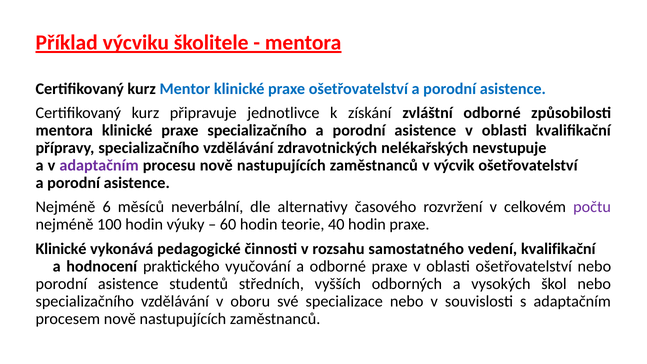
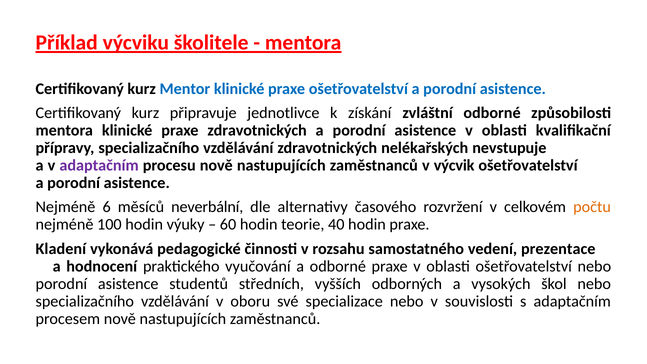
praxe specializačního: specializačního -> zdravotnických (257, 130)
počtu colour: purple -> orange (592, 207)
Klinické: Klinické -> Kladení (61, 249)
vedení kvalifikační: kvalifikační -> prezentace (558, 249)
